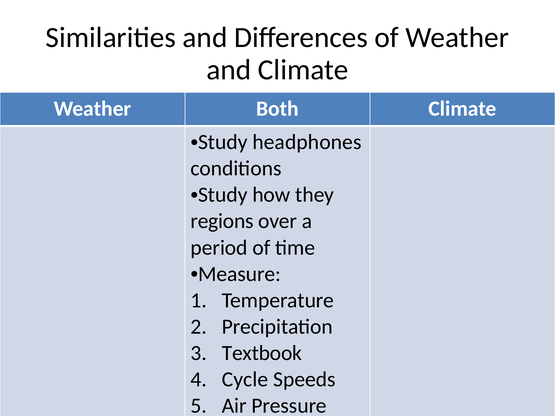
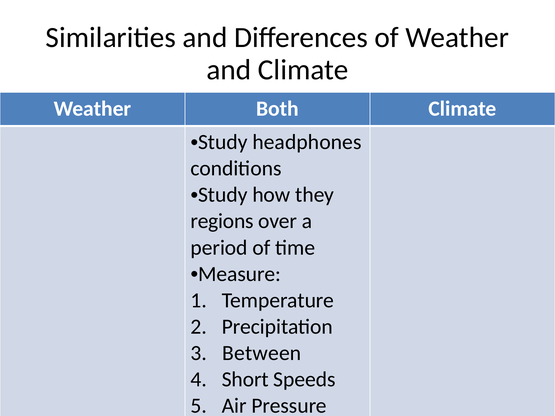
Textbook: Textbook -> Between (262, 353)
Cycle: Cycle -> Short (245, 380)
